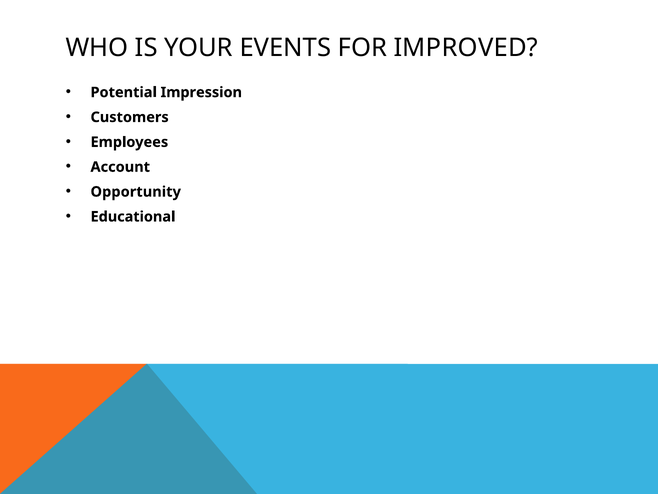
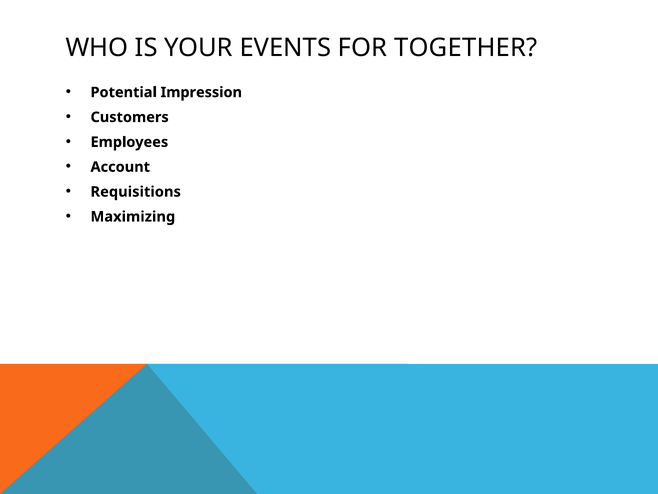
IMPROVED: IMPROVED -> TOGETHER (466, 48)
Opportunity: Opportunity -> Requisitions (136, 192)
Educational: Educational -> Maximizing (133, 216)
